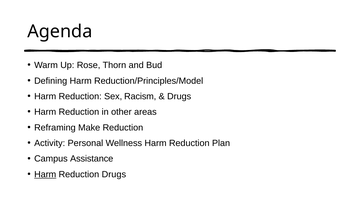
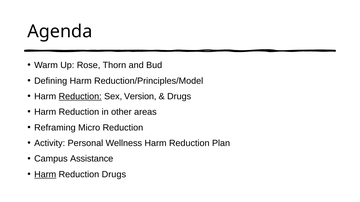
Reduction underline: none -> present (80, 97)
Racism: Racism -> Version (140, 97)
Make: Make -> Micro (89, 128)
